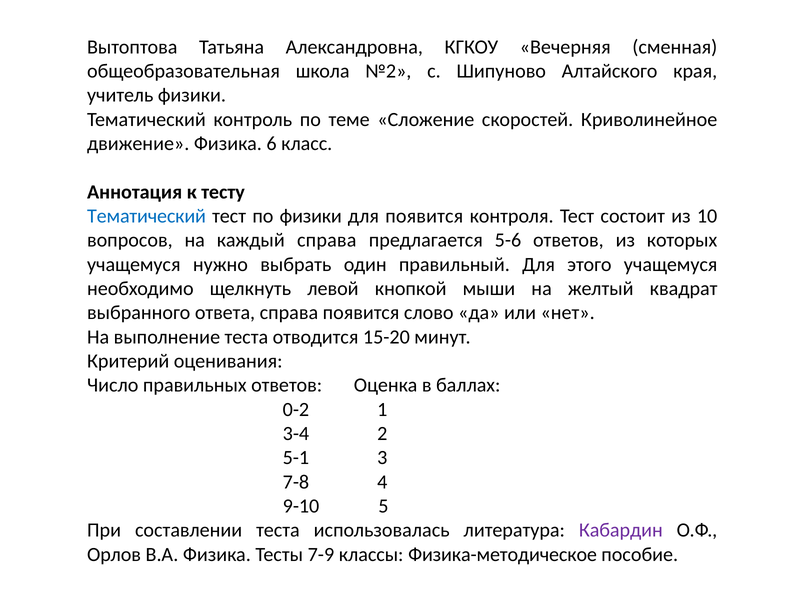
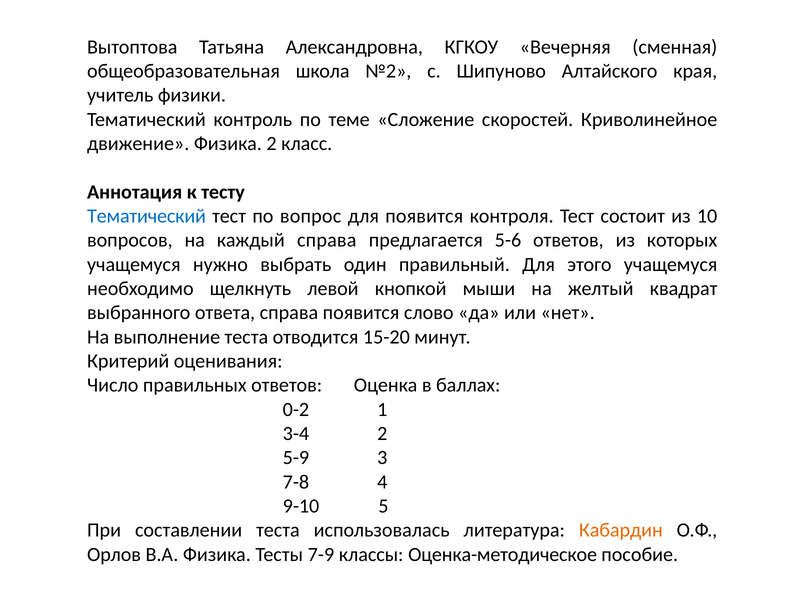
Физика 6: 6 -> 2 (272, 144)
по физики: физики -> вопрос (311, 216)
5-1: 5-1 -> 5-9 (296, 458)
Кабардин colour: purple -> orange (621, 530)
Физика-методическое: Физика-методическое -> Оценка-методическое (503, 554)
